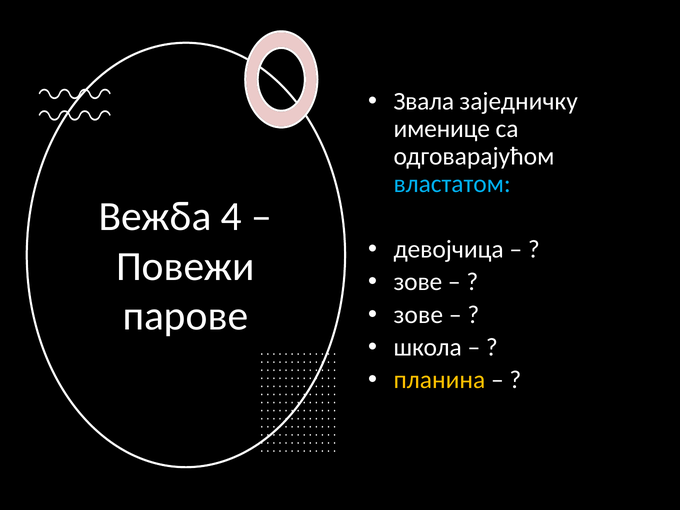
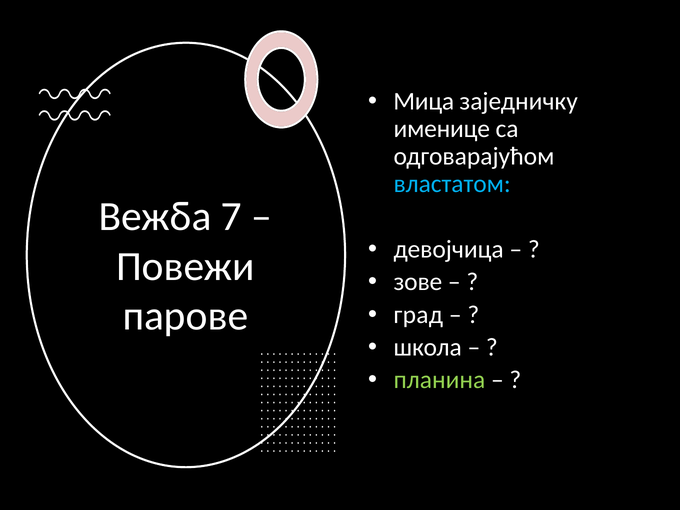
Звала: Звала -> Мица (424, 101)
4: 4 -> 7 (231, 216)
зове: зове -> град (418, 315)
планина colour: yellow -> light green (439, 380)
